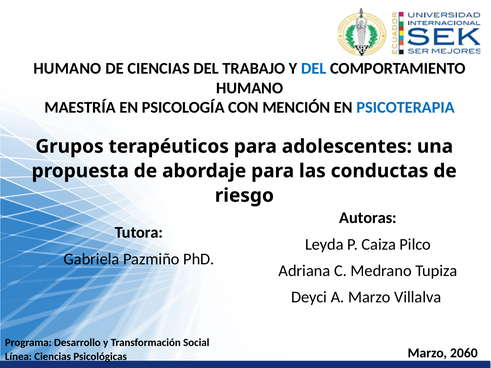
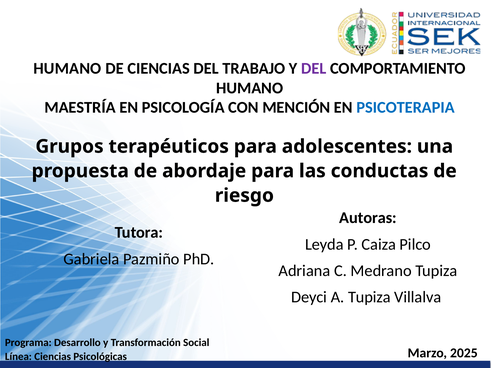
DEL colour: blue -> purple (314, 68)
A Marzo: Marzo -> Tupiza (369, 297)
2060: 2060 -> 2025 (464, 353)
